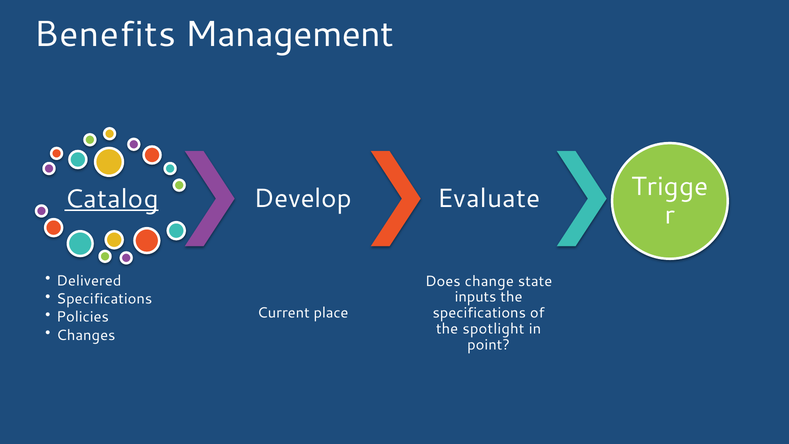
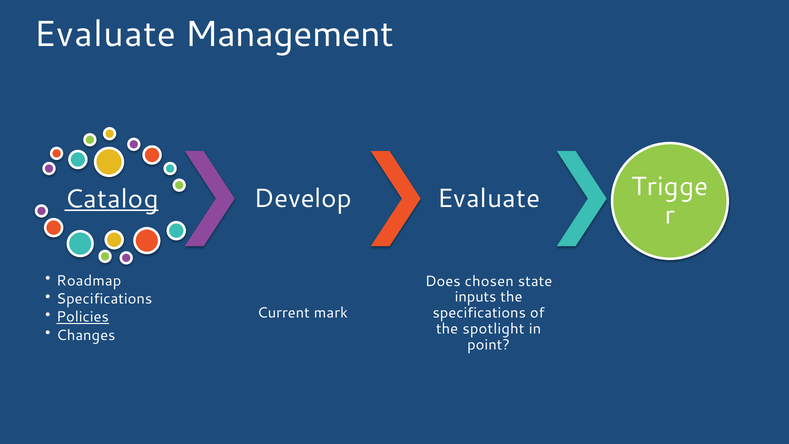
Benefits: Benefits -> Evaluate (105, 34)
Delivered: Delivered -> Roadmap (89, 281)
change: change -> chosen (489, 281)
place: place -> mark (331, 313)
Policies underline: none -> present (83, 317)
